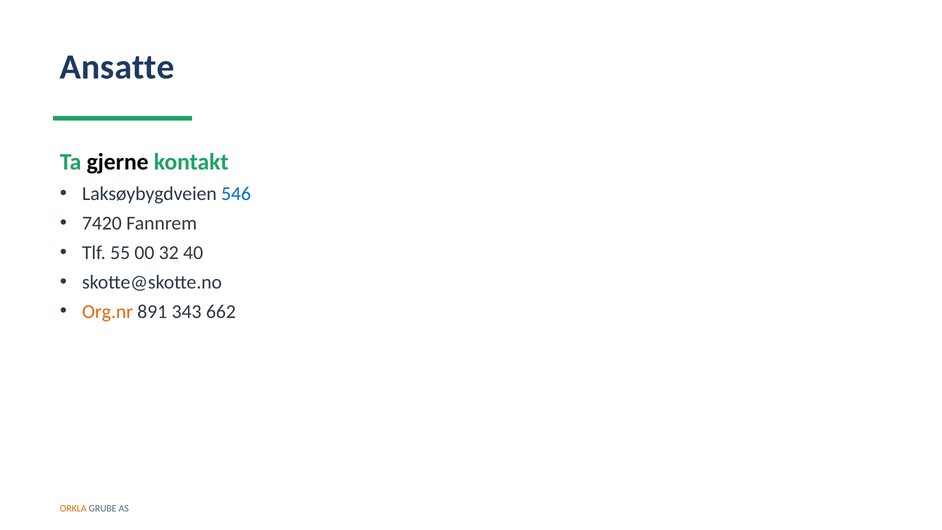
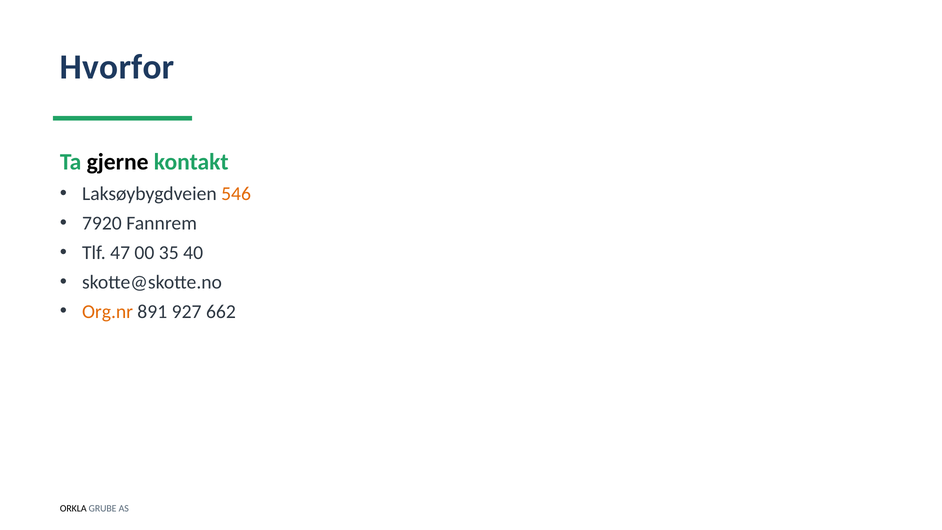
Ansatte: Ansatte -> Hvorfor (117, 67)
546 colour: blue -> orange (236, 194)
7420: 7420 -> 7920 (102, 223)
55: 55 -> 47 (120, 253)
32: 32 -> 35 (169, 253)
343: 343 -> 927 (187, 312)
ORKLA colour: orange -> black (73, 508)
